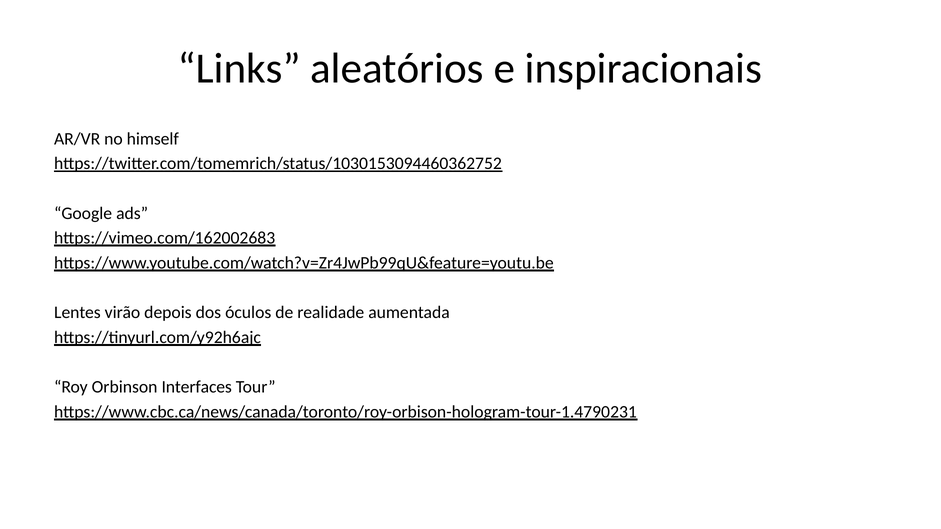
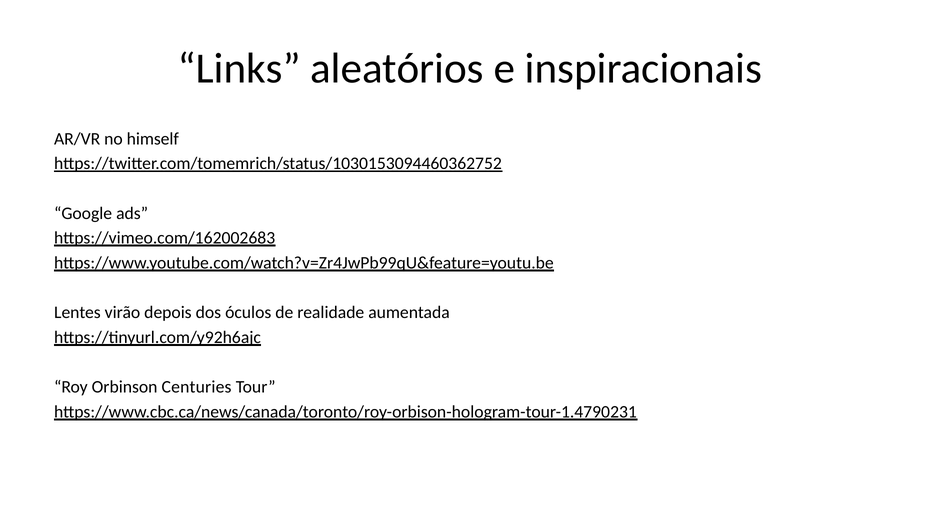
Interfaces: Interfaces -> Centuries (197, 387)
